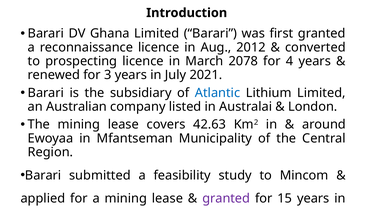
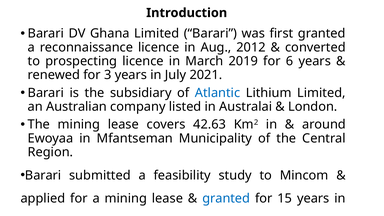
2078: 2078 -> 2019 (243, 61)
4: 4 -> 6 (290, 61)
granted colour: purple -> blue (226, 198)
